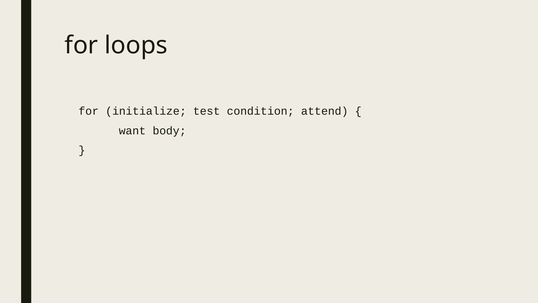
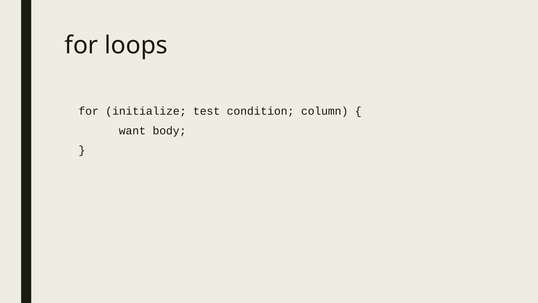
attend: attend -> column (325, 111)
